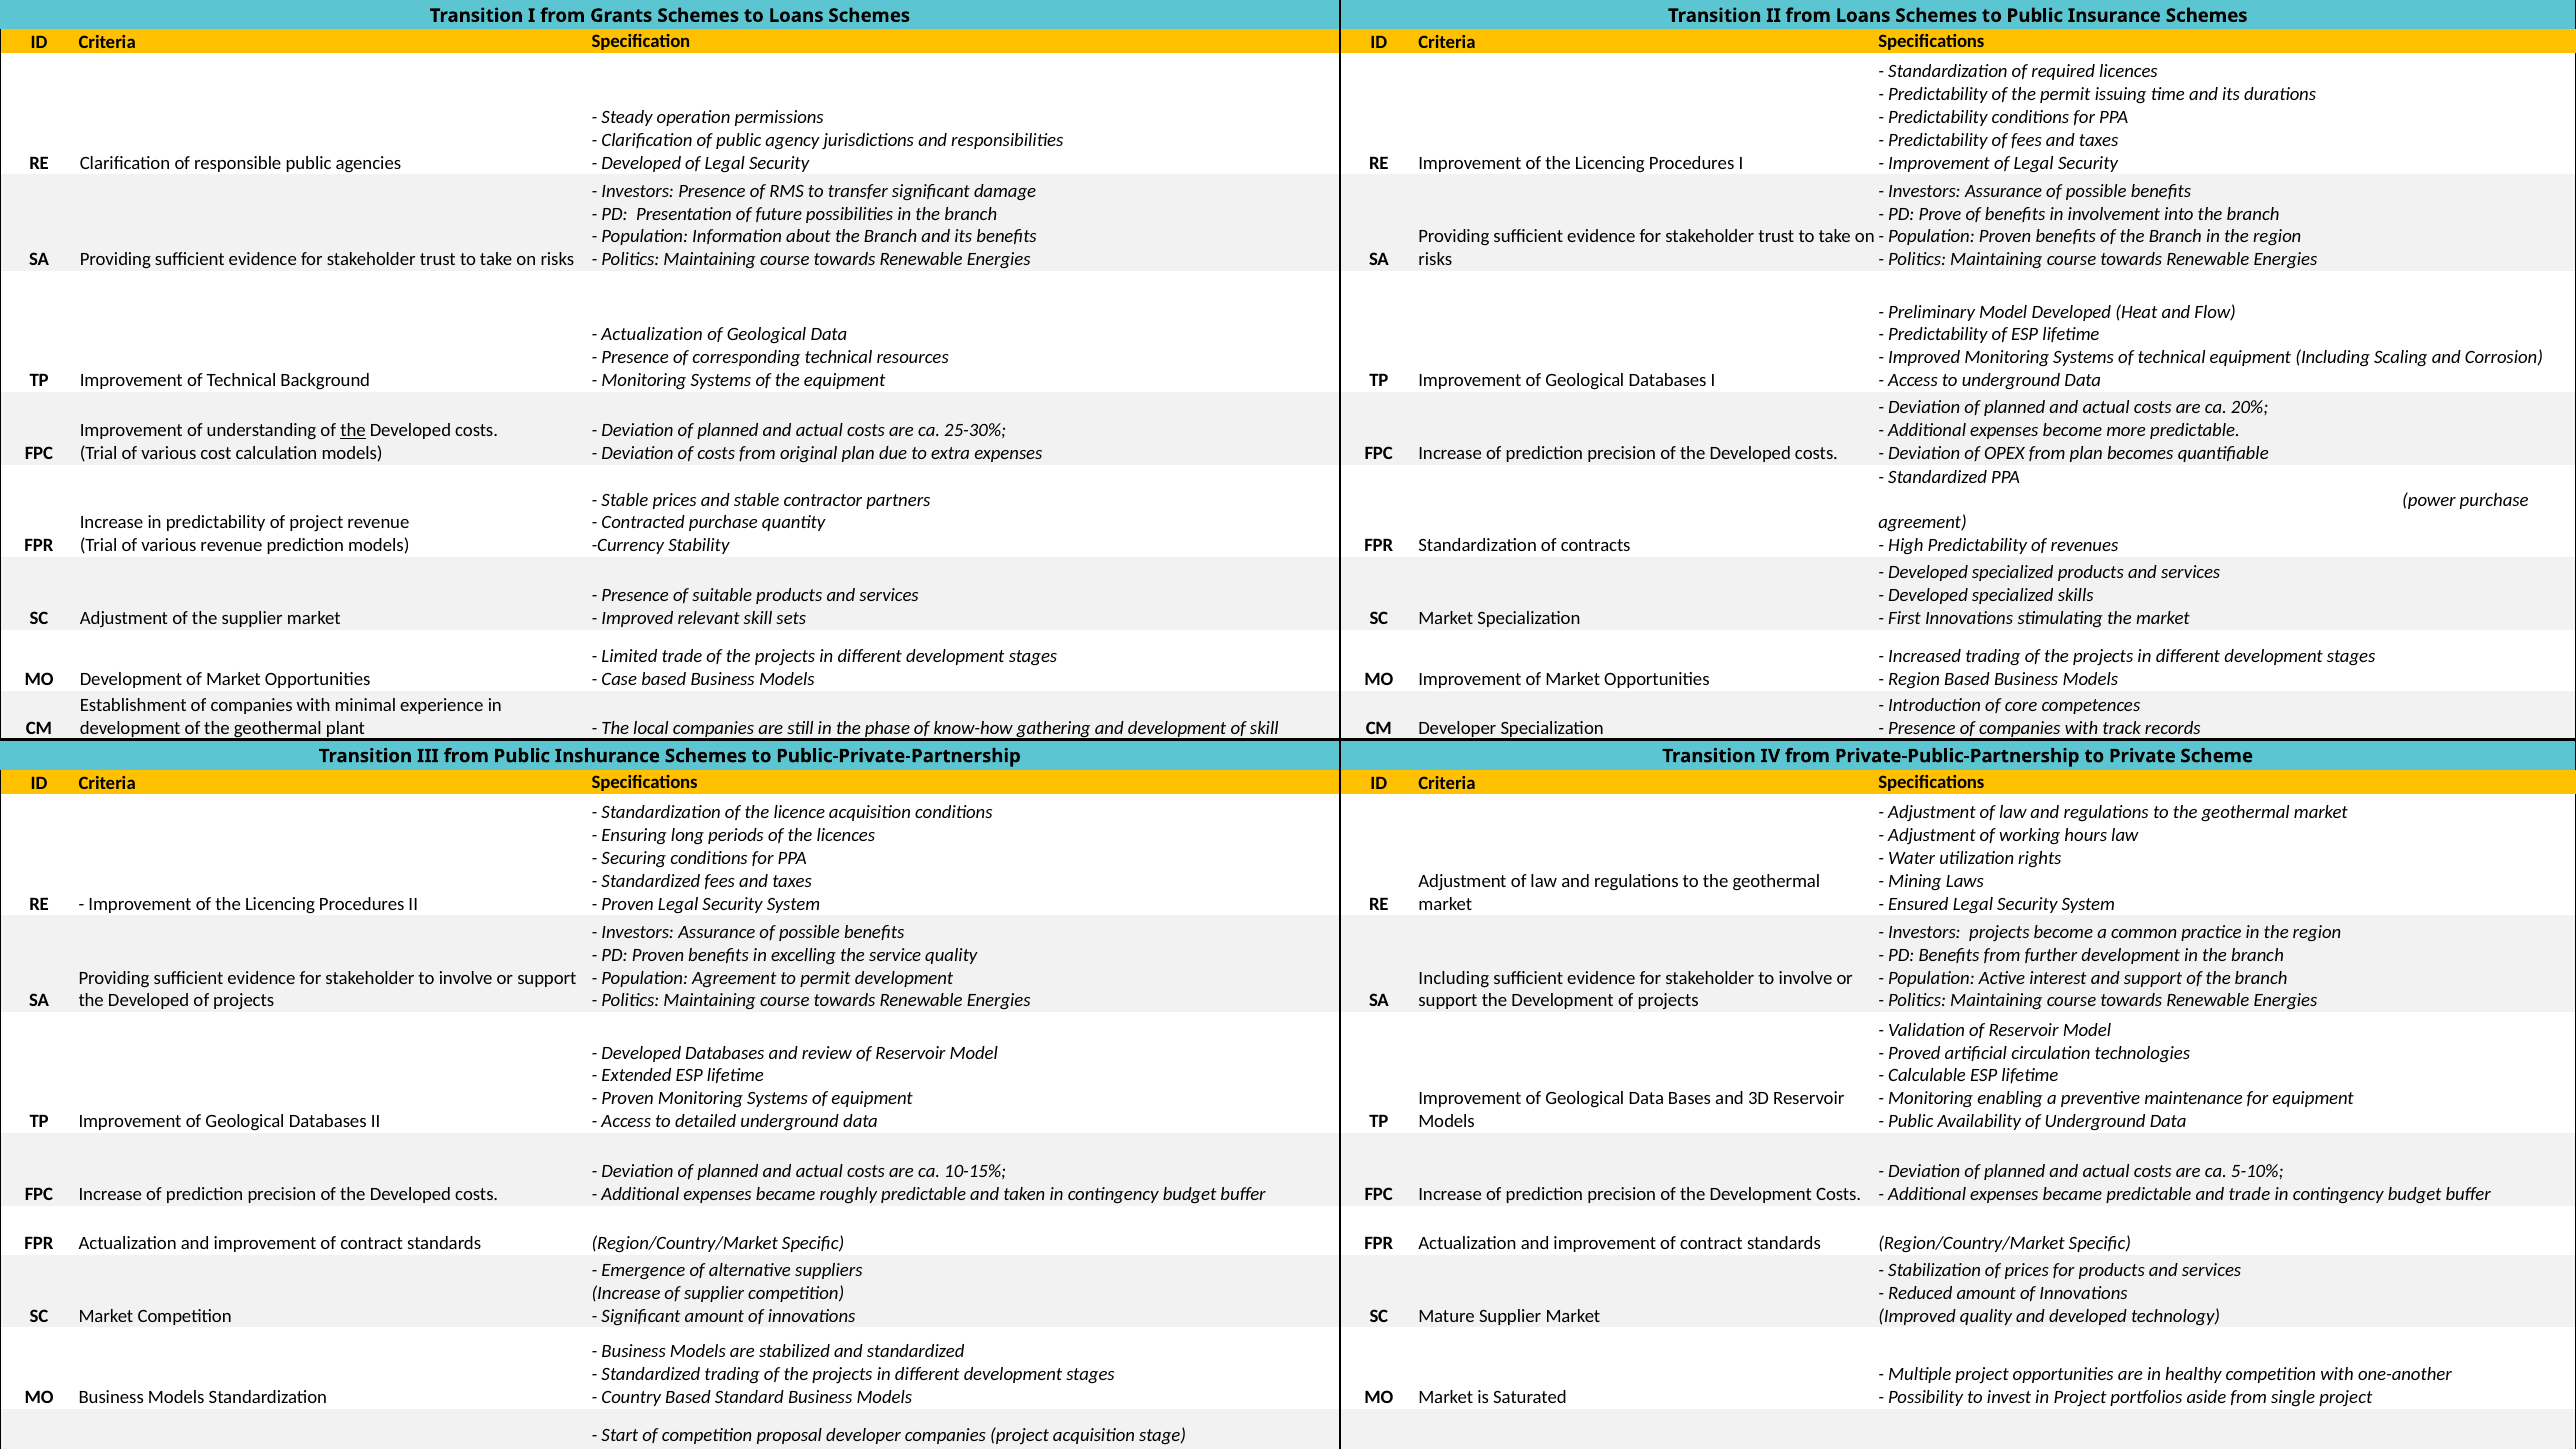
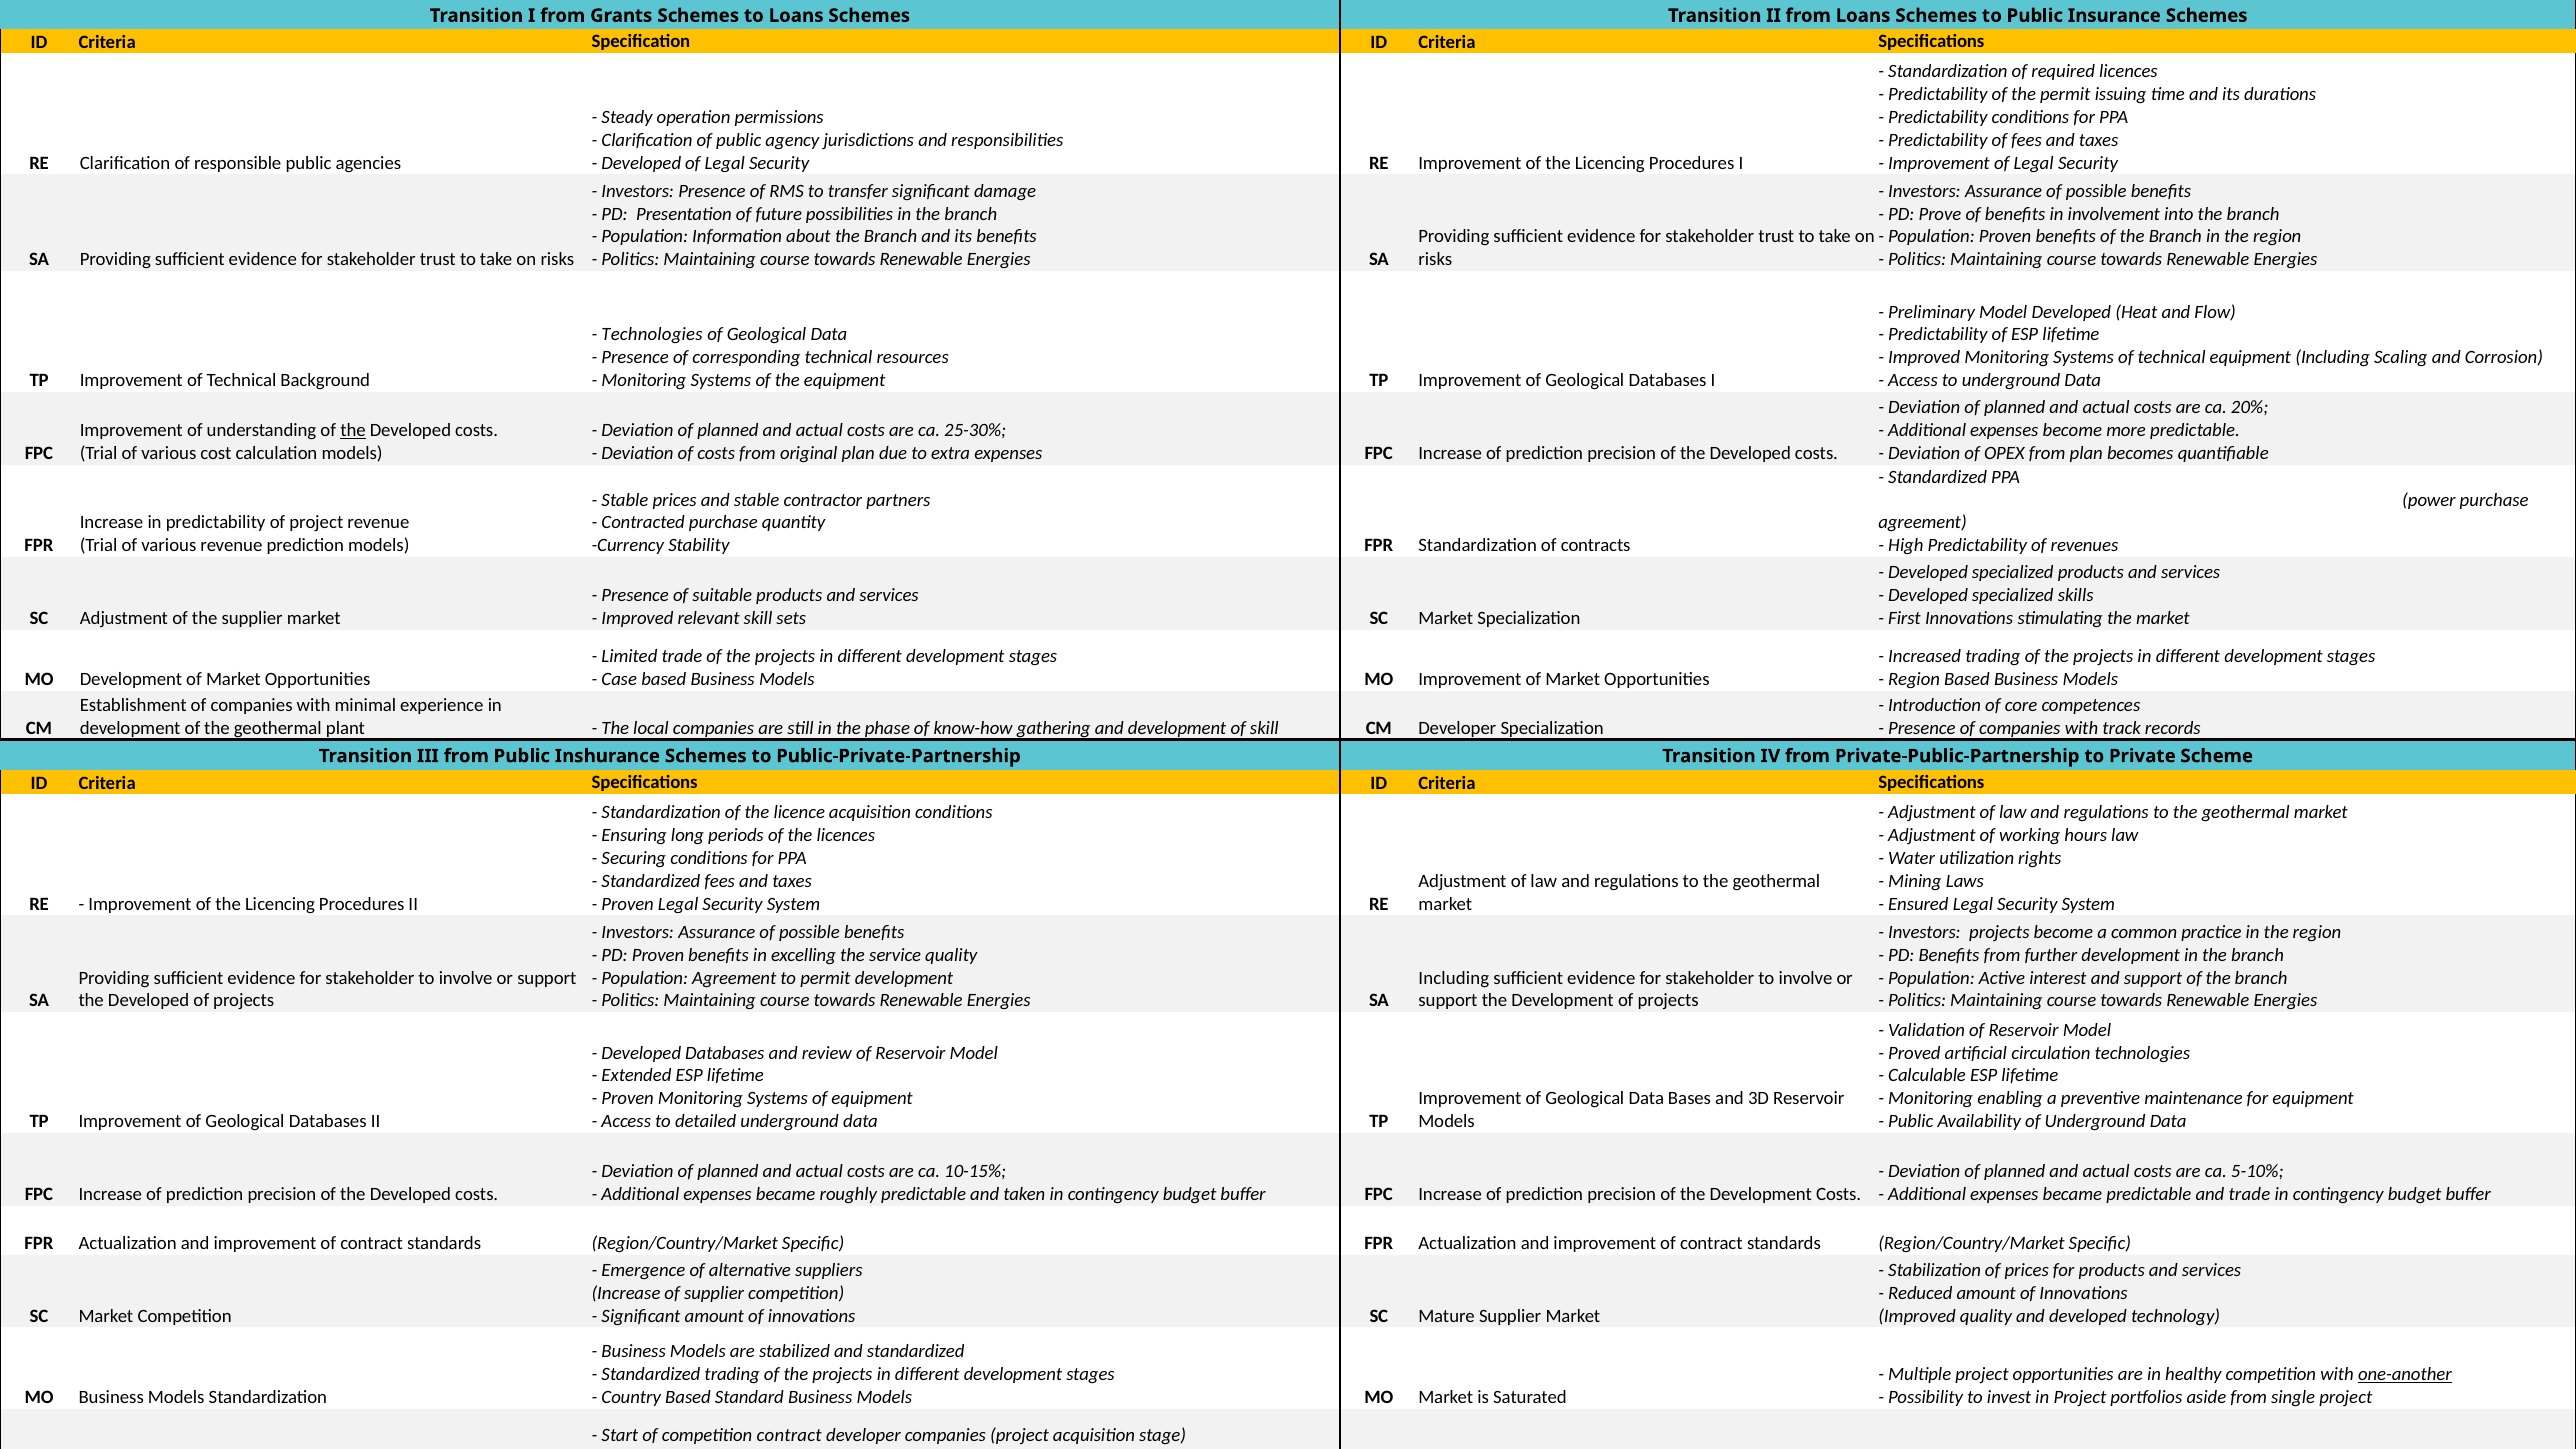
Actualization: Actualization -> Technologies (652, 335)
one-another underline: none -> present (2405, 1374)
competition proposal: proposal -> contract (789, 1435)
